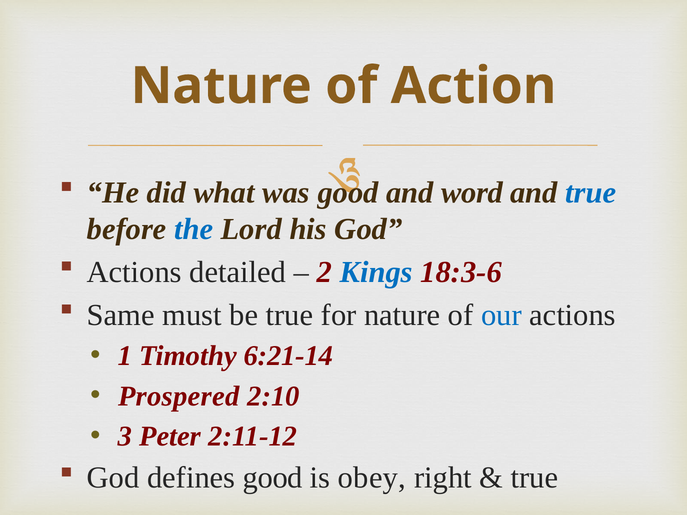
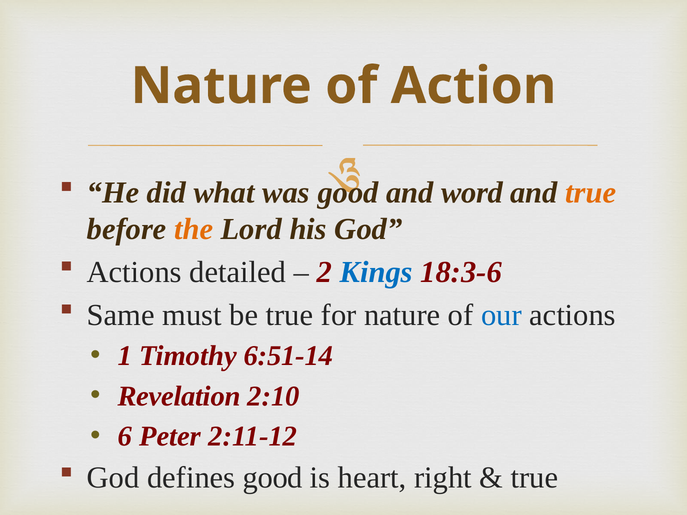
true colour: blue -> orange (591, 193)
the colour: blue -> orange (194, 230)
6:21-14: 6:21-14 -> 6:51-14 (288, 356)
Prospered: Prospered -> Revelation (179, 396)
3: 3 -> 6 (125, 436)
obey: obey -> heart (372, 478)
